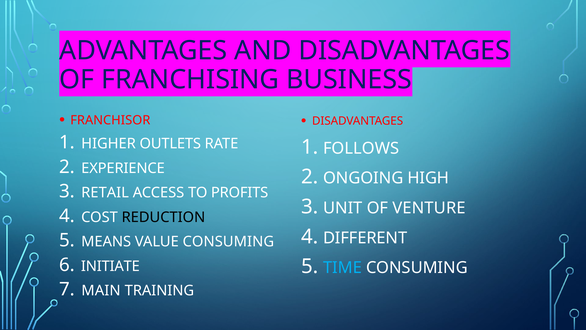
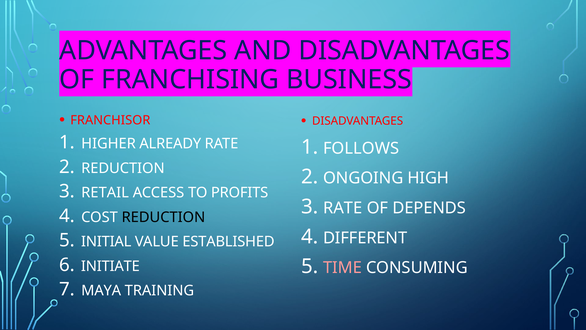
OUTLETS: OUTLETS -> ALREADY (170, 144)
EXPERIENCE: EXPERIENCE -> REDUCTION (123, 168)
UNIT: UNIT -> RATE (343, 208)
VENTURE: VENTURE -> DEPENDS (429, 208)
MEANS: MEANS -> INITIAL (106, 242)
VALUE CONSUMING: CONSUMING -> ESTABLISHED (228, 242)
TIME colour: light blue -> pink (342, 267)
MAIN: MAIN -> MAYA (101, 290)
